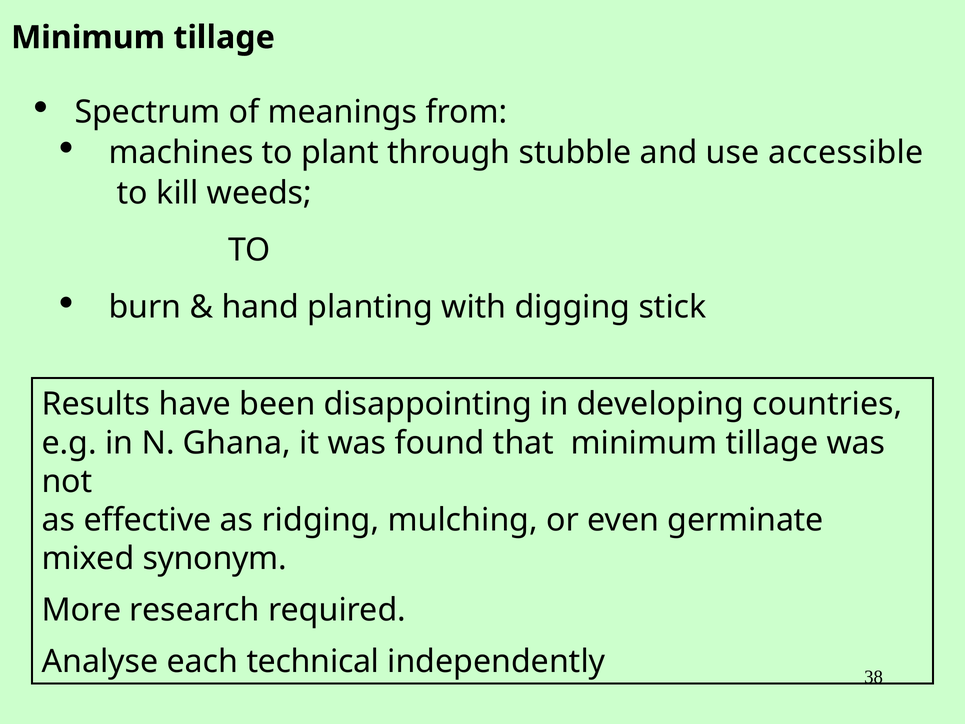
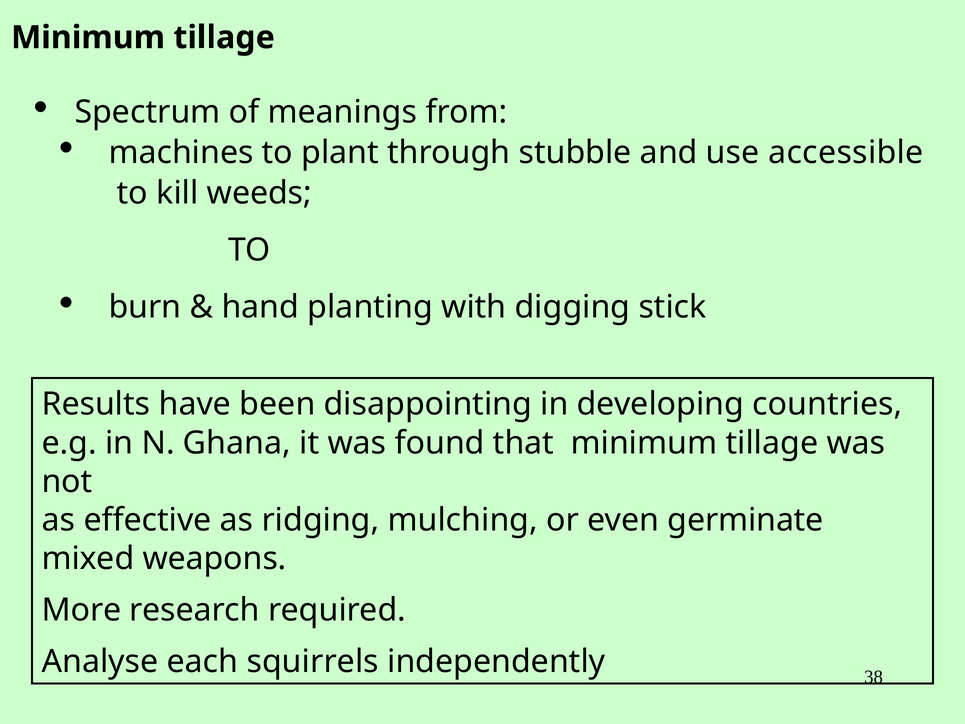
synonym: synonym -> weapons (215, 559)
technical: technical -> squirrels (313, 661)
